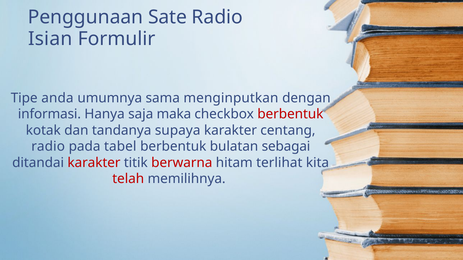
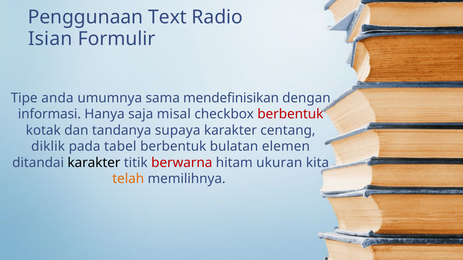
Sate: Sate -> Text (167, 17)
menginputkan: menginputkan -> mendefinisikan (231, 98)
maka: maka -> misal (174, 114)
radio: radio -> diklik (48, 147)
sebagai: sebagai -> elemen (286, 147)
karakter colour: red -> black (94, 163)
terlihat: terlihat -> ukuran (279, 163)
telah colour: red -> orange (128, 179)
